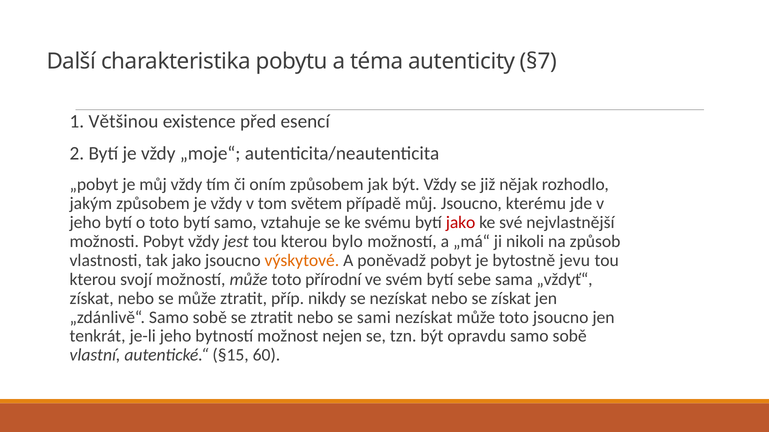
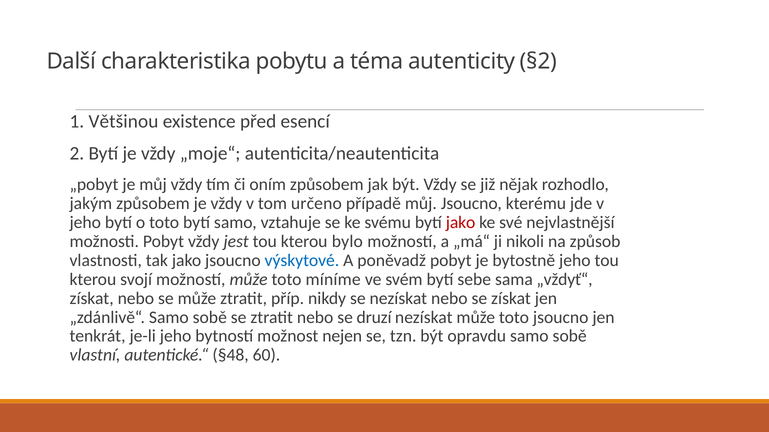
§7: §7 -> §2 (539, 61)
světem: světem -> určeno (316, 204)
výskytové colour: orange -> blue (302, 261)
bytostně jevu: jevu -> jeho (575, 261)
přírodní: přírodní -> míníme (333, 280)
sami: sami -> druzí (374, 318)
§15: §15 -> §48 (231, 356)
